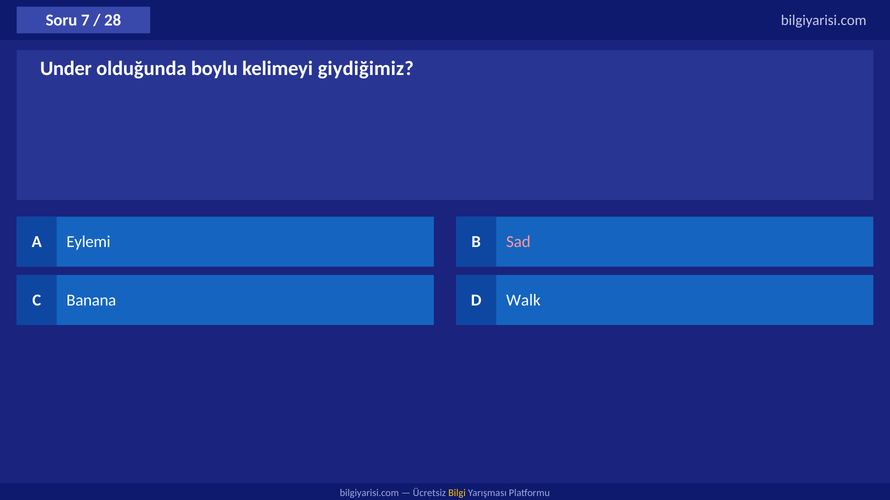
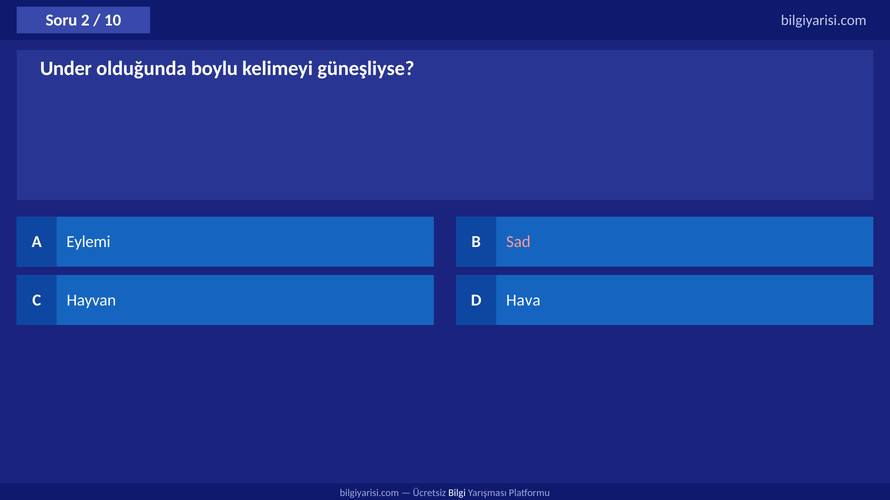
7: 7 -> 2 (85, 20)
28: 28 -> 10 (113, 20)
giydiğimiz: giydiğimiz -> güneşliyse (366, 69)
Banana: Banana -> Hayvan (91, 301)
Walk: Walk -> Hava (523, 301)
Bilgi colour: yellow -> white (457, 494)
